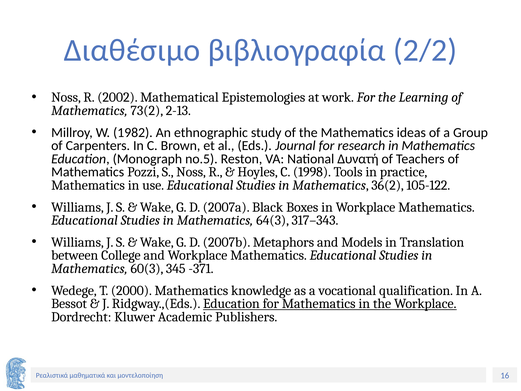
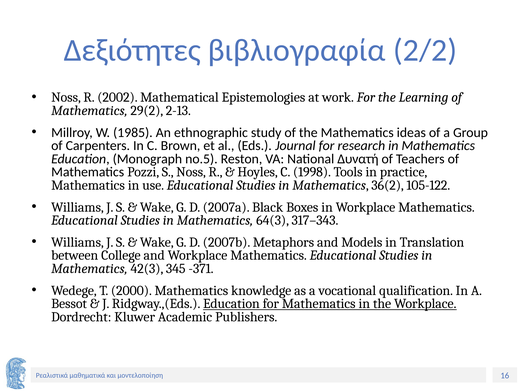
Διαθέσιμο: Διαθέσιμο -> Δεξιότητες (132, 50)
73(2: 73(2 -> 29(2 (147, 111)
1982: 1982 -> 1985 (133, 132)
60(3: 60(3 -> 42(3 (147, 268)
